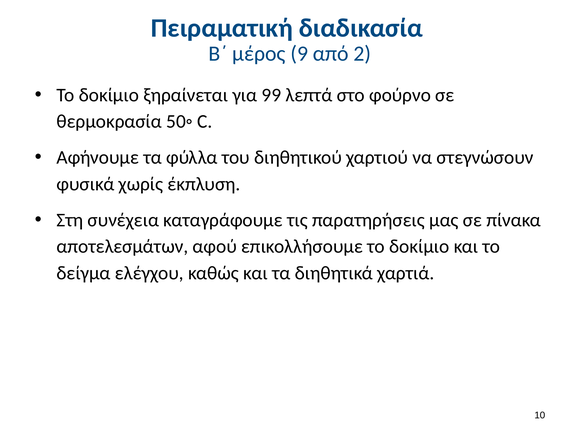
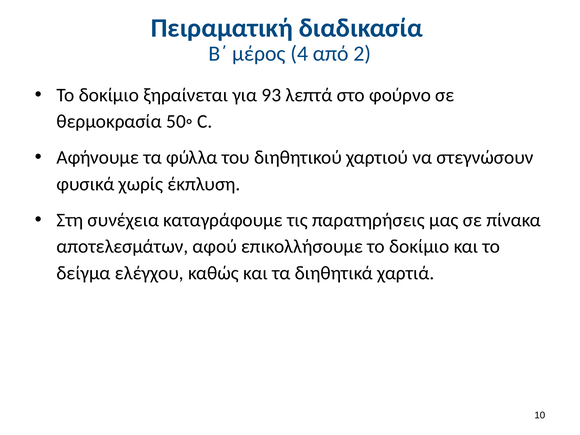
9: 9 -> 4 (299, 54)
99: 99 -> 93 (271, 95)
